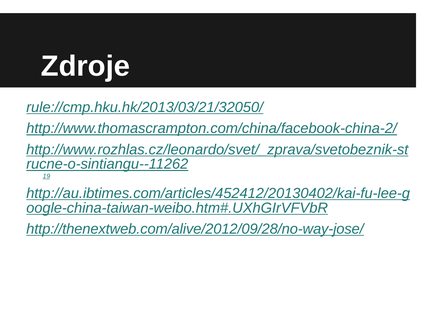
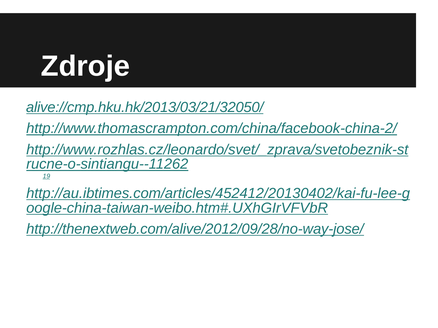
rule://cmp.hku.hk/2013/03/21/32050/: rule://cmp.hku.hk/2013/03/21/32050/ -> alive://cmp.hku.hk/2013/03/21/32050/ (145, 107)
